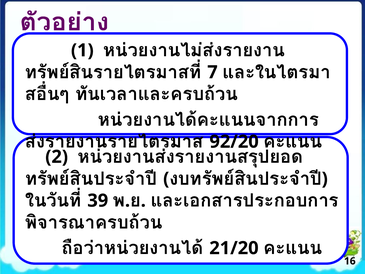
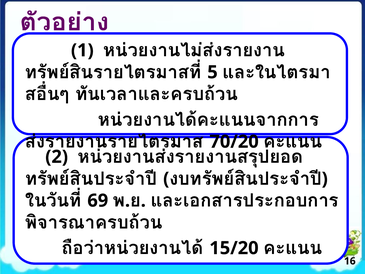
7: 7 -> 5 (212, 72)
92/20: 92/20 -> 70/20 (234, 142)
39: 39 -> 69 (98, 200)
21/20: 21/20 -> 15/20 (234, 248)
